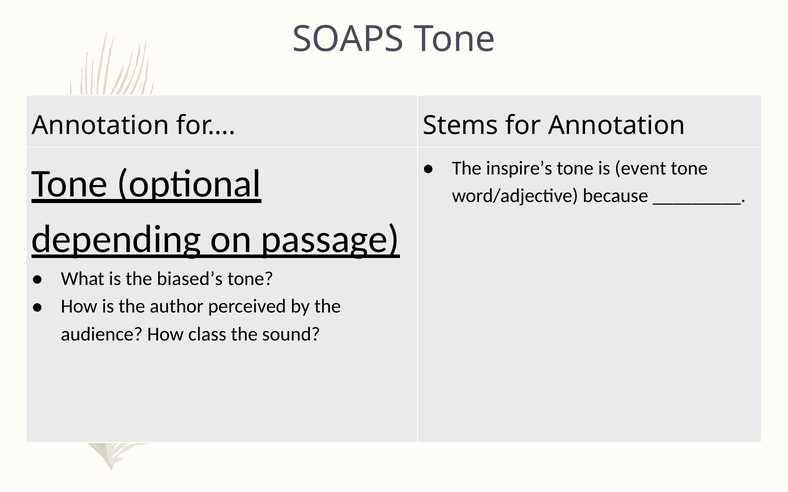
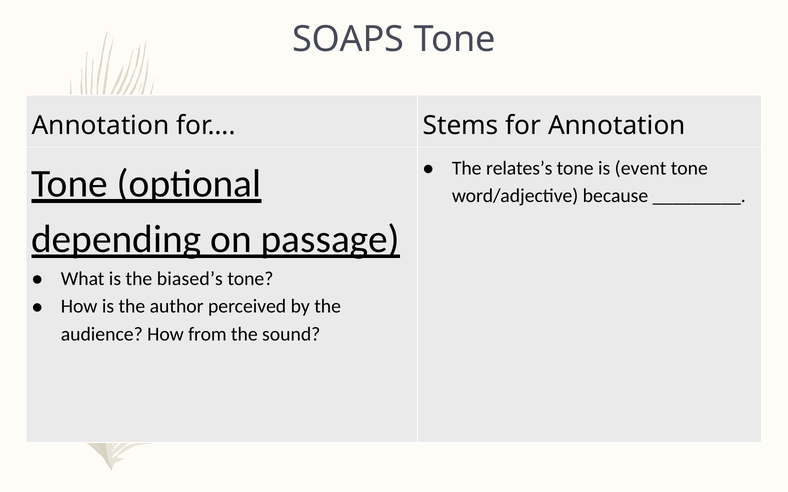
inspire’s: inspire’s -> relates’s (519, 168)
class: class -> from (207, 334)
